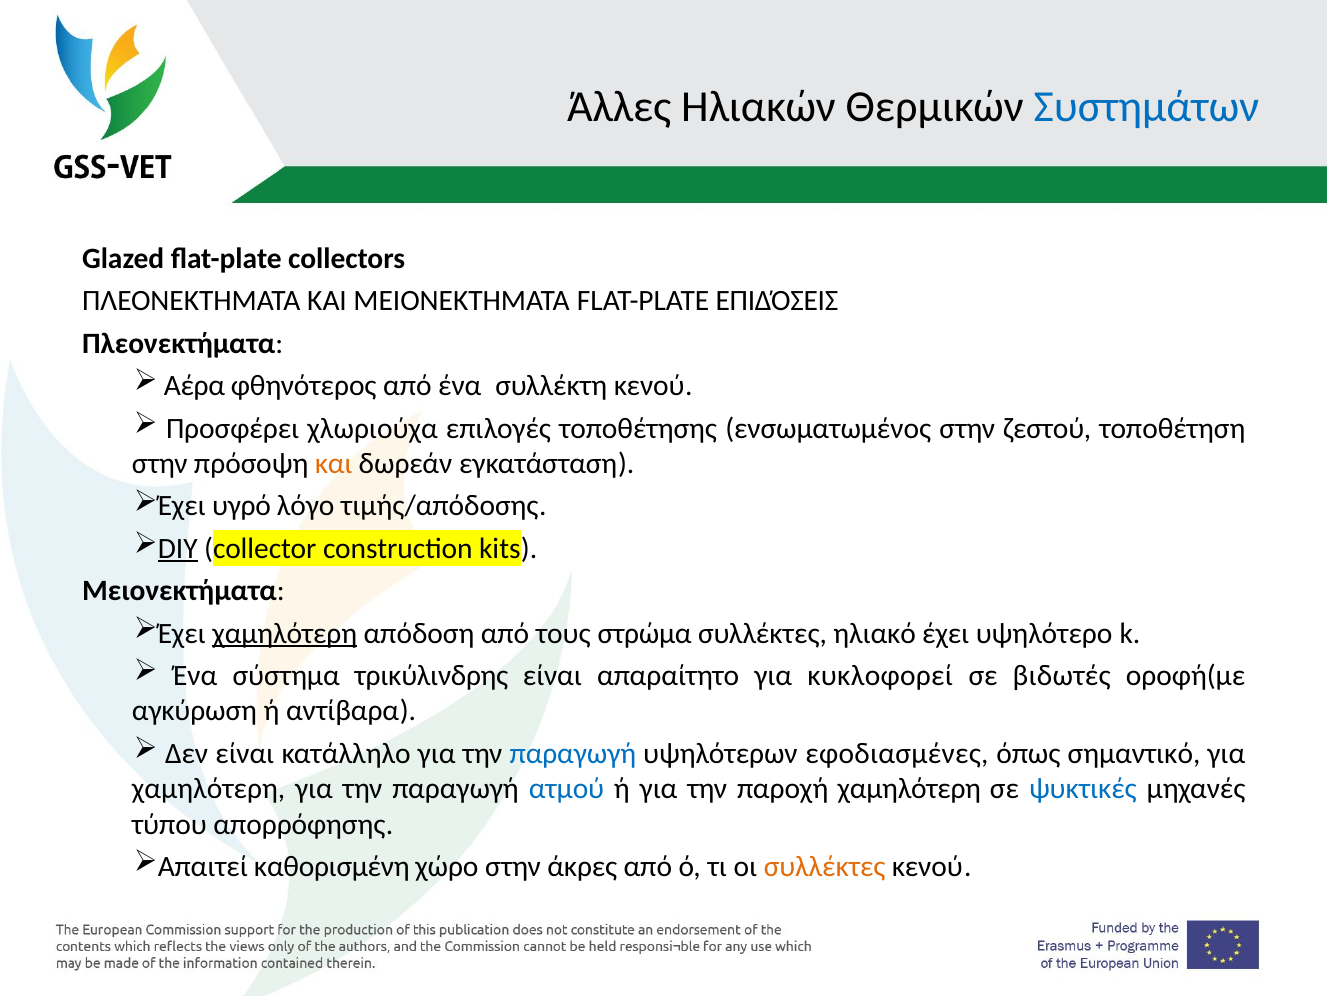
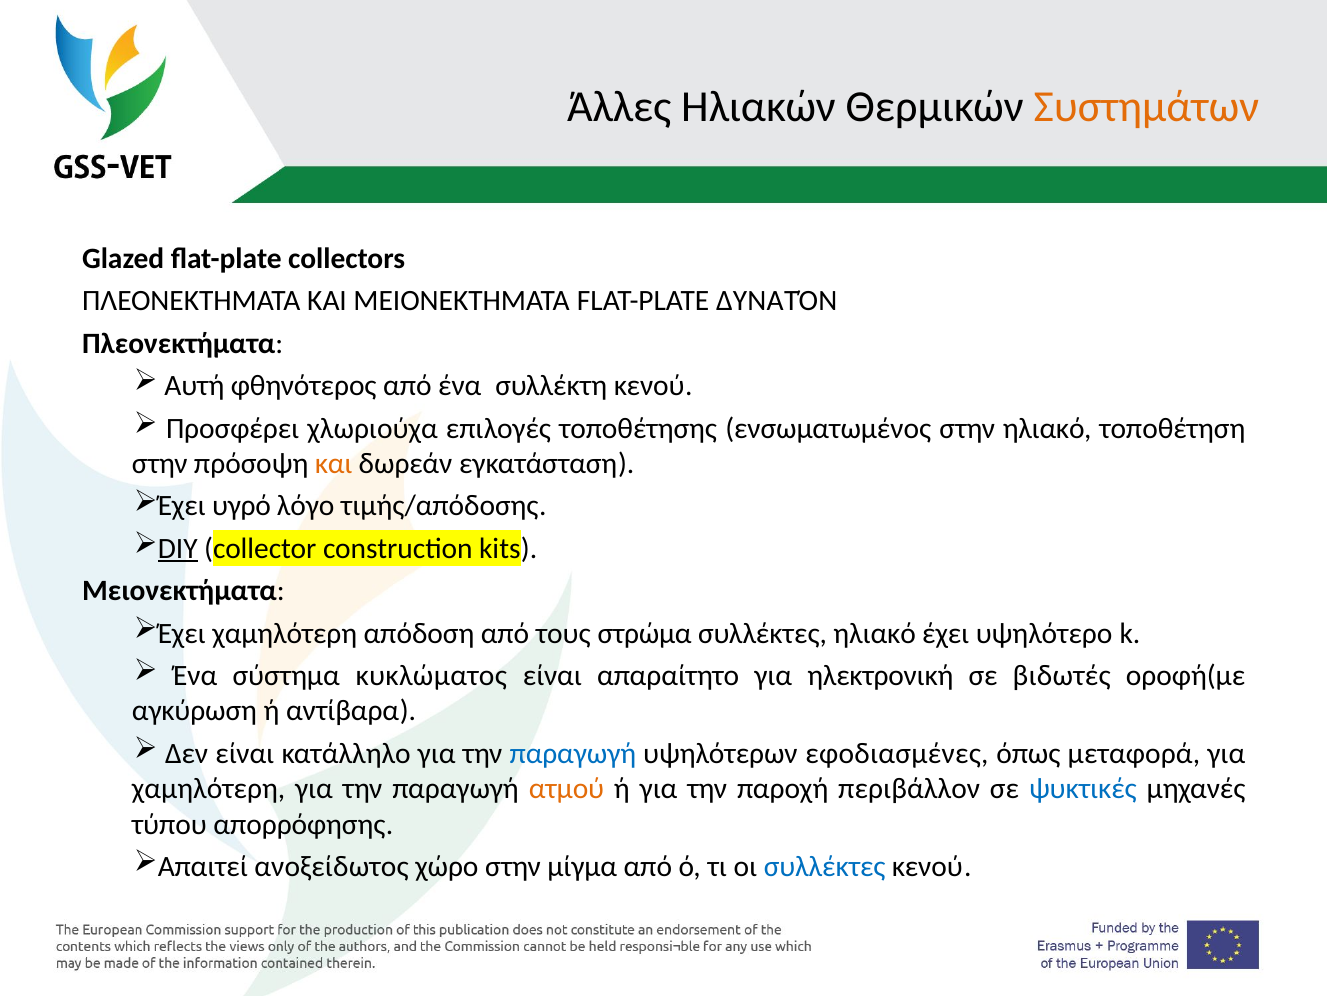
Συστημάτων colour: blue -> orange (1146, 107)
ΕΠΙΔΌΣΕΙΣ: ΕΠΙΔΌΣΕΙΣ -> ΔΥΝΑΤΌΝ (777, 301)
Αέρα: Αέρα -> Αυτή (194, 386)
στην ζεστού: ζεστού -> ηλιακό (1047, 428)
χαμηλότερη underline: present -> none (285, 633)
τρικύλινδρης: τρικύλινδρης -> κυκλώματος (431, 675)
κυκλοφορεί: κυκλοφορεί -> ηλεκτρονική (880, 675)
σημαντικό: σημαντικό -> μεταφορά (1134, 753)
ατμού colour: blue -> orange (566, 788)
παροχή χαμηλότερη: χαμηλότερη -> περιβάλλον (909, 788)
καθορισμένη: καθορισμένη -> ανοξείδωτος (332, 866)
άκρες: άκρες -> μίγμα (582, 866)
συλλέκτες colour: orange -> blue (825, 866)
